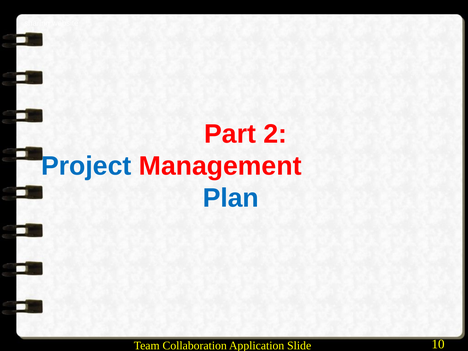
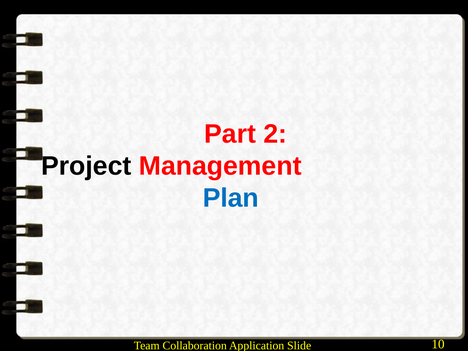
Project colour: blue -> black (86, 166)
